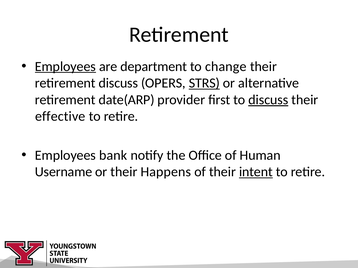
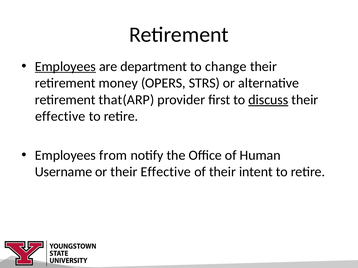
retirement discuss: discuss -> money (118, 83)
STRS underline: present -> none (204, 83)
date(ARP: date(ARP -> that(ARP (126, 100)
bank: bank -> from (113, 156)
or their Happens: Happens -> Effective (166, 172)
intent underline: present -> none (256, 172)
